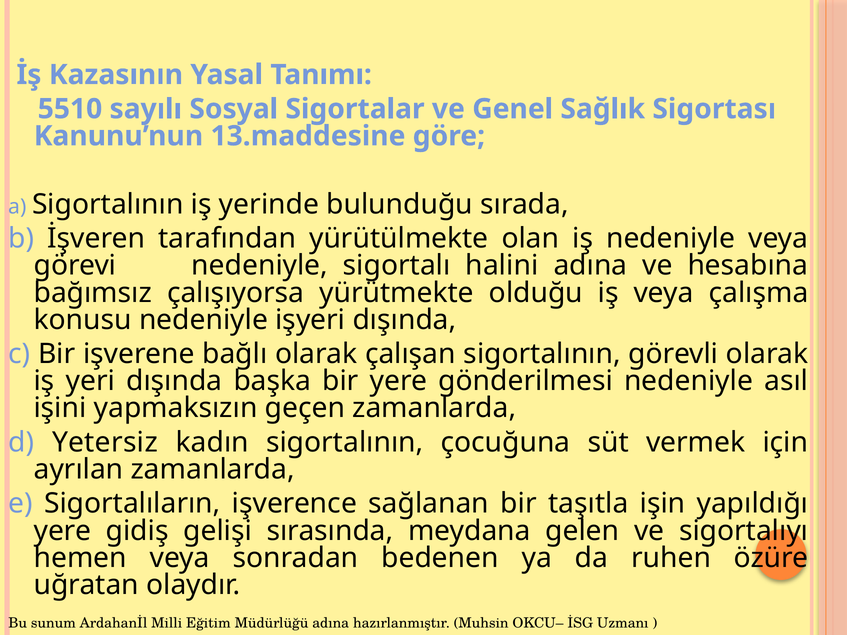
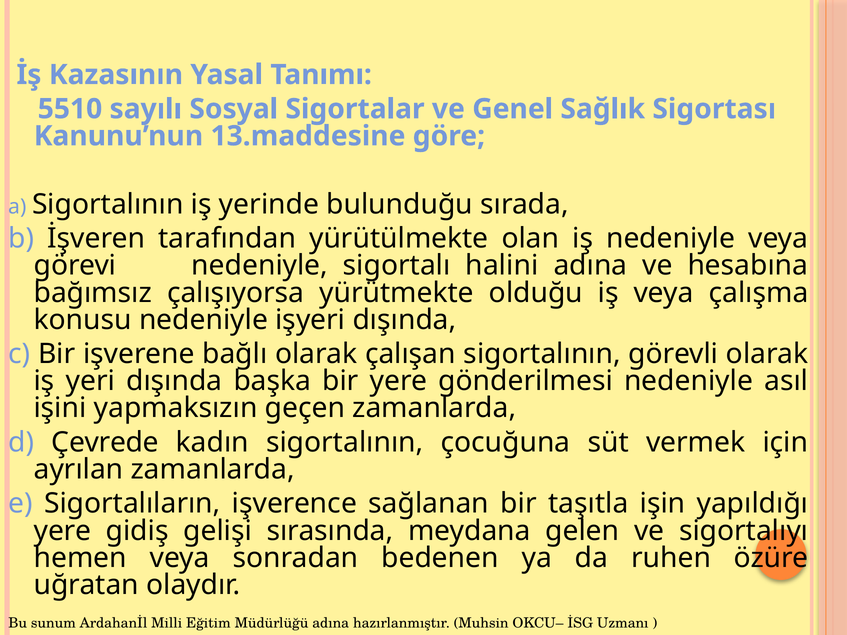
Yetersiz: Yetersiz -> Çevrede (105, 443)
